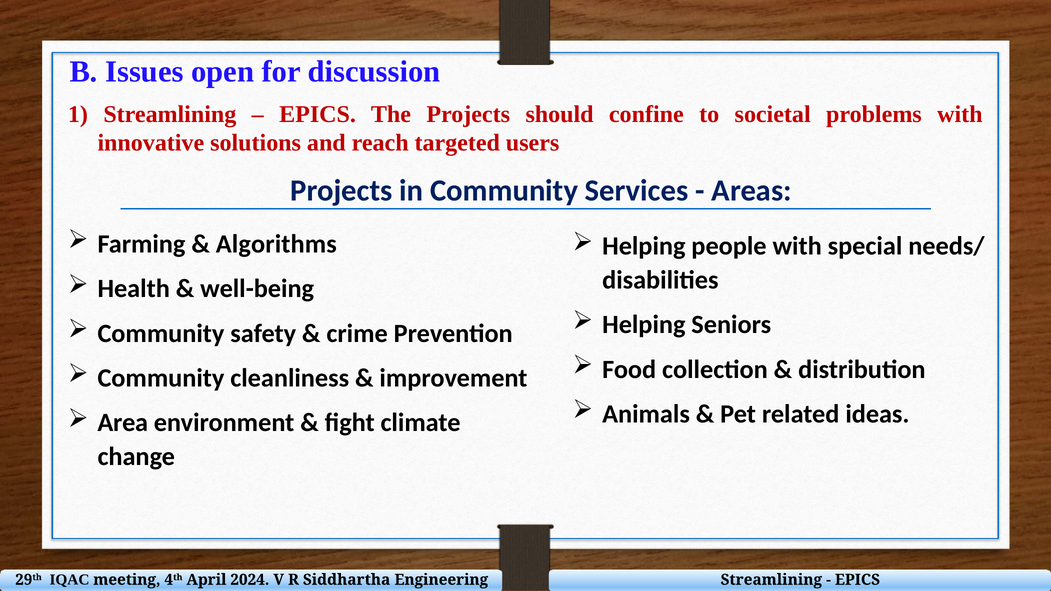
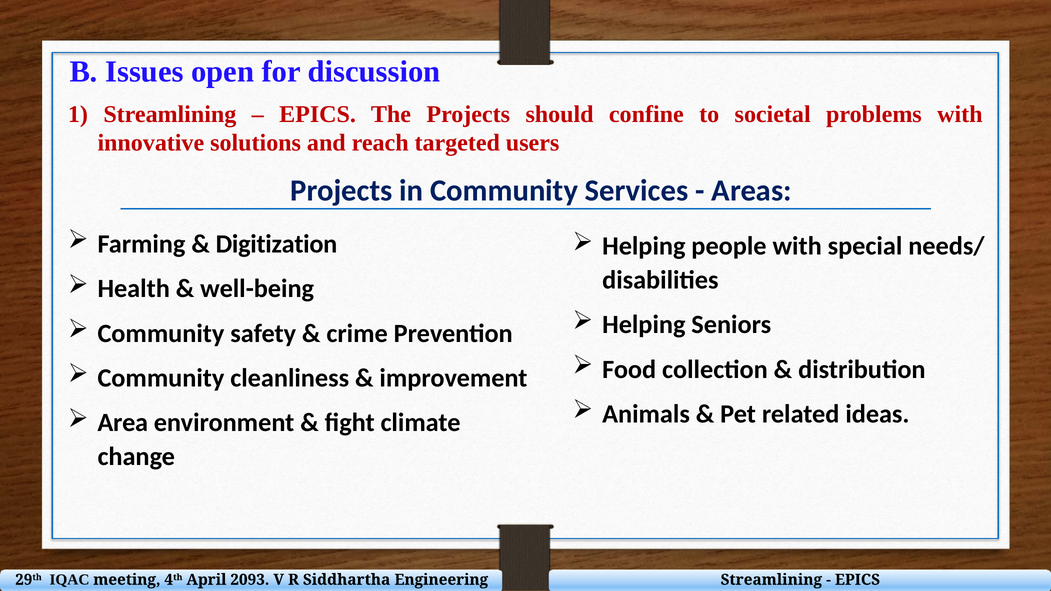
Algorithms: Algorithms -> Digitization (276, 244)
2024: 2024 -> 2093 (250, 580)
